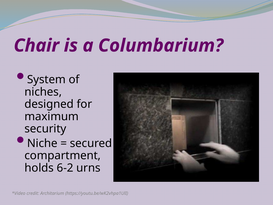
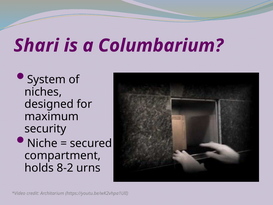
Chair: Chair -> Shari (36, 45)
6-2: 6-2 -> 8-2 (65, 168)
